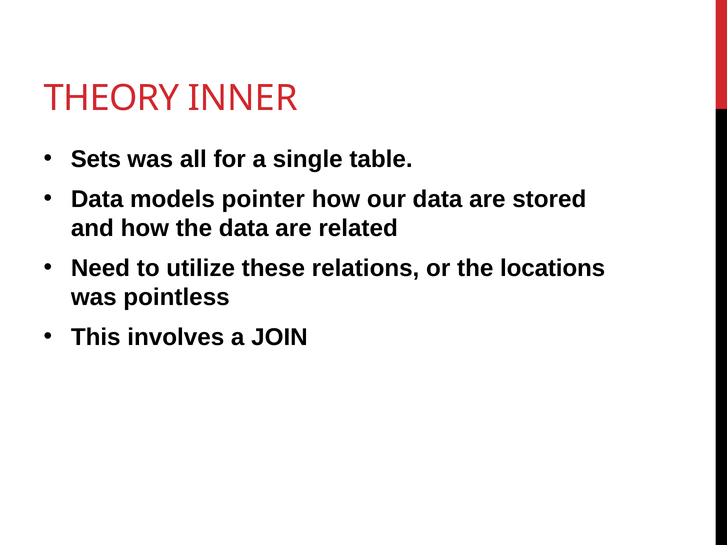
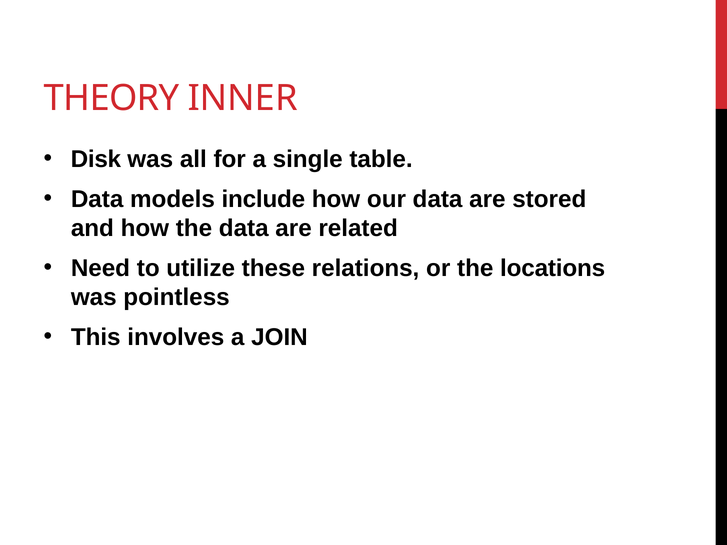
Sets: Sets -> Disk (96, 159)
pointer: pointer -> include (263, 199)
